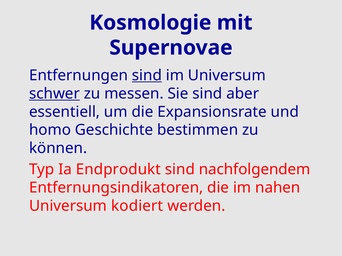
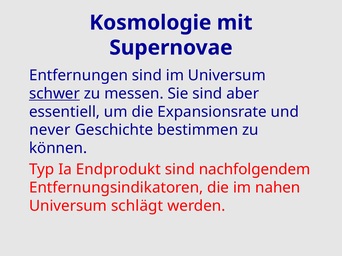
sind underline: present -> none (147, 76)
homo: homo -> never (50, 130)
kodiert: kodiert -> schlägt (137, 206)
